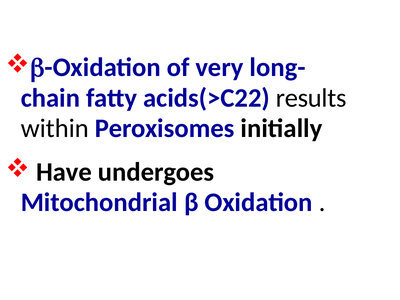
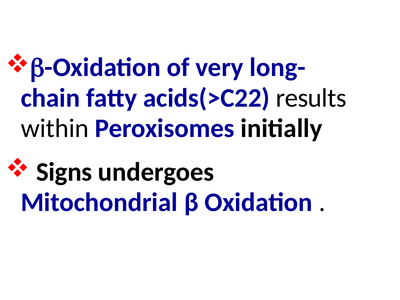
Have: Have -> Signs (64, 172)
